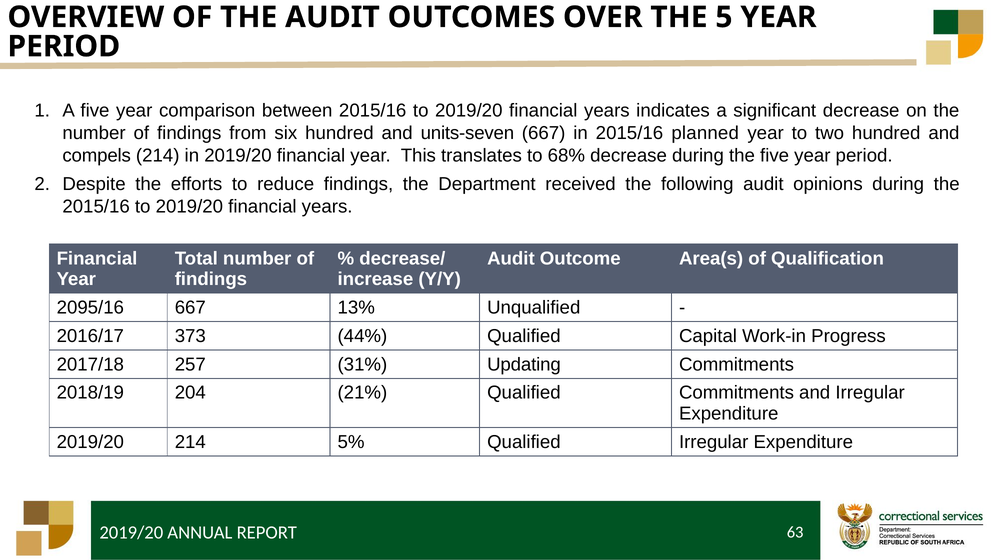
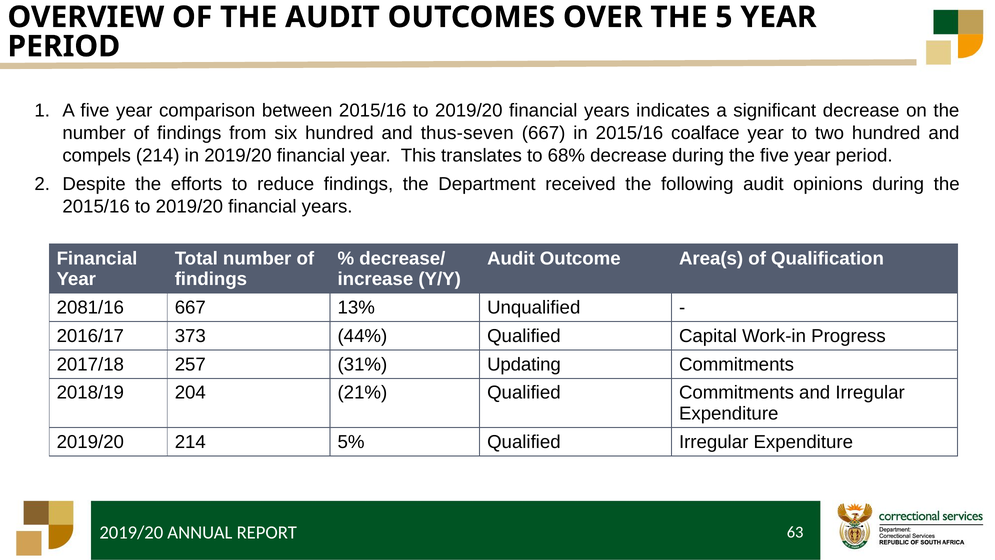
units-seven: units-seven -> thus-seven (467, 133)
planned: planned -> coalface (705, 133)
2095/16: 2095/16 -> 2081/16 (90, 307)
